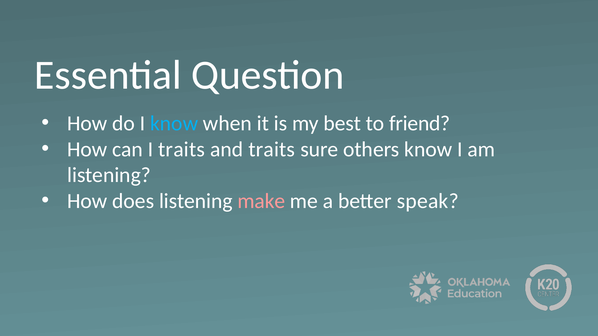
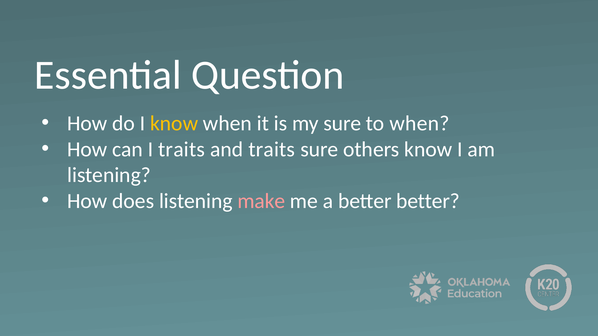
know colour: light blue -> yellow (174, 124)
my best: best -> sure (342, 124)
to friend: friend -> when (420, 124)
better speak: speak -> better (428, 201)
